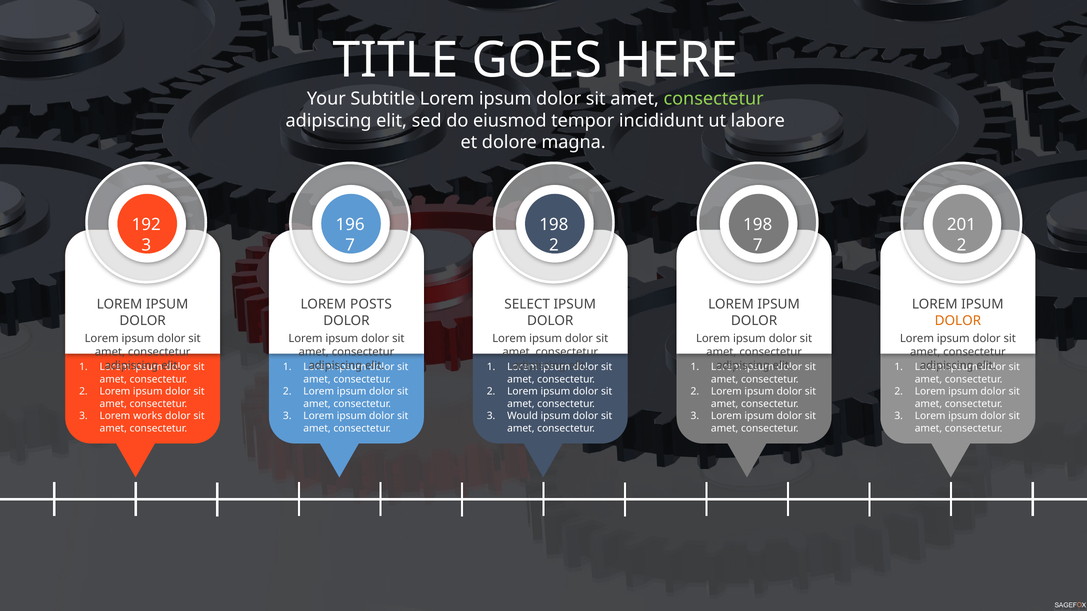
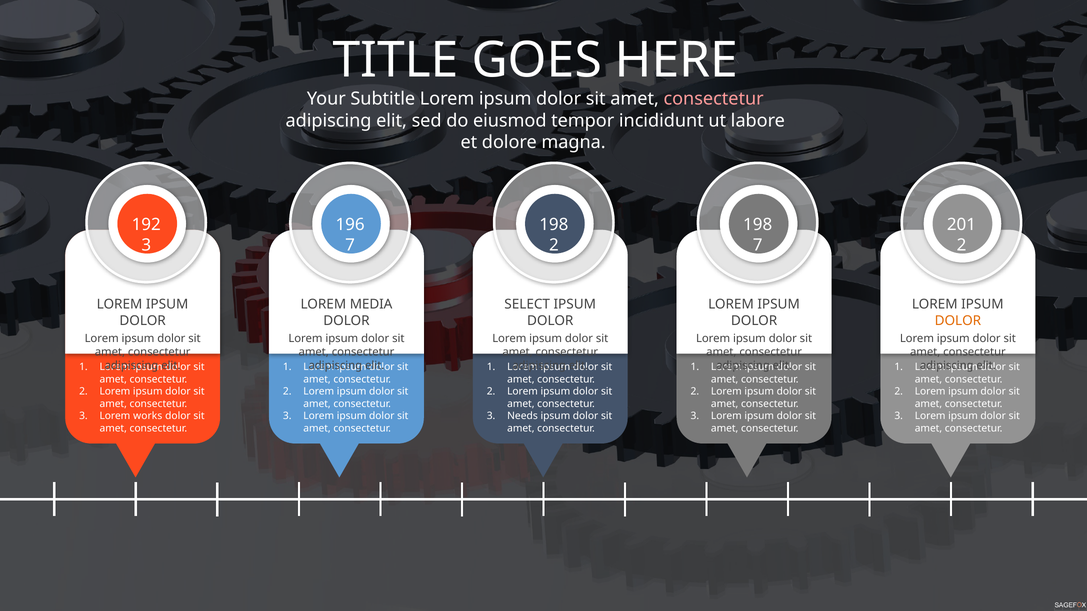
consectetur colour: light green -> pink (714, 99)
POSTS: POSTS -> MEDIA (371, 304)
Would: Would -> Needs (522, 416)
